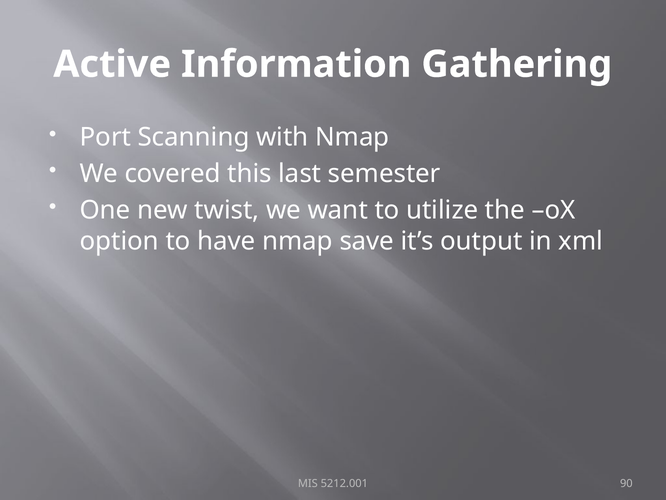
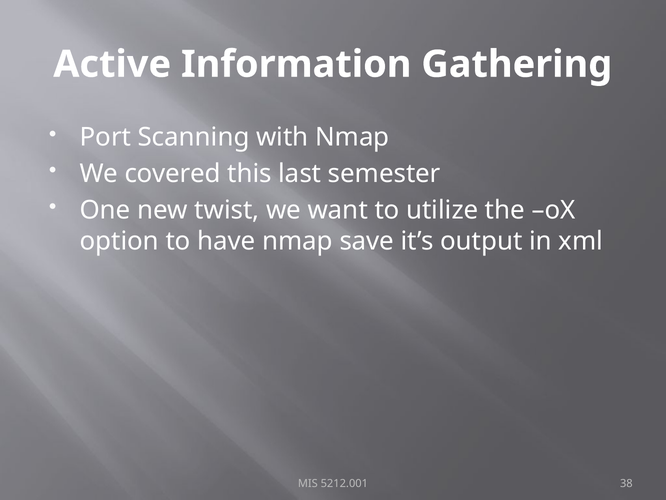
90: 90 -> 38 (626, 483)
